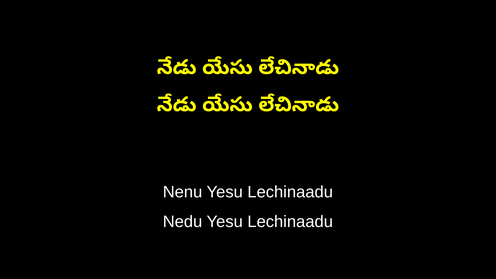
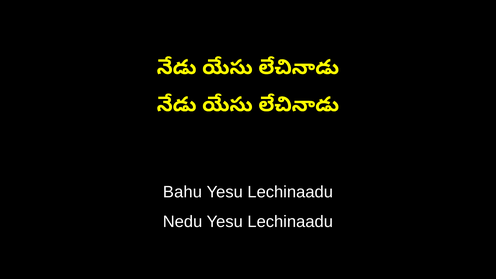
Nenu: Nenu -> Bahu (182, 192)
